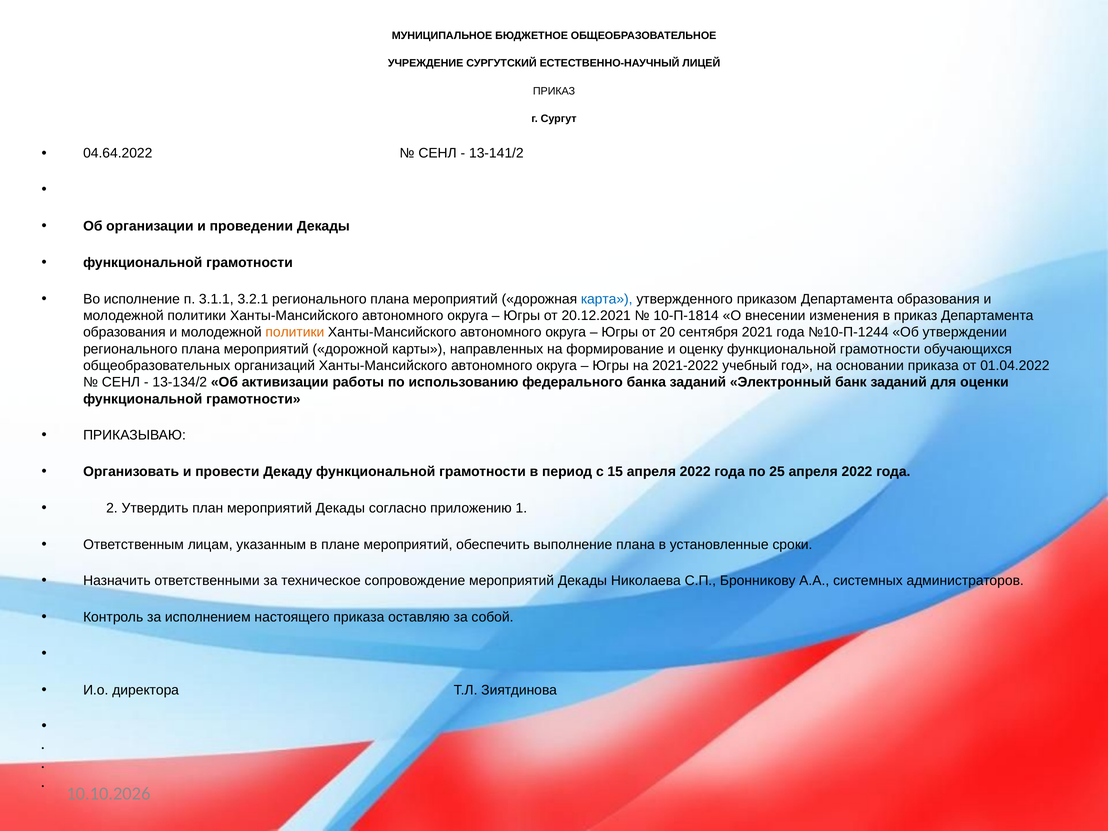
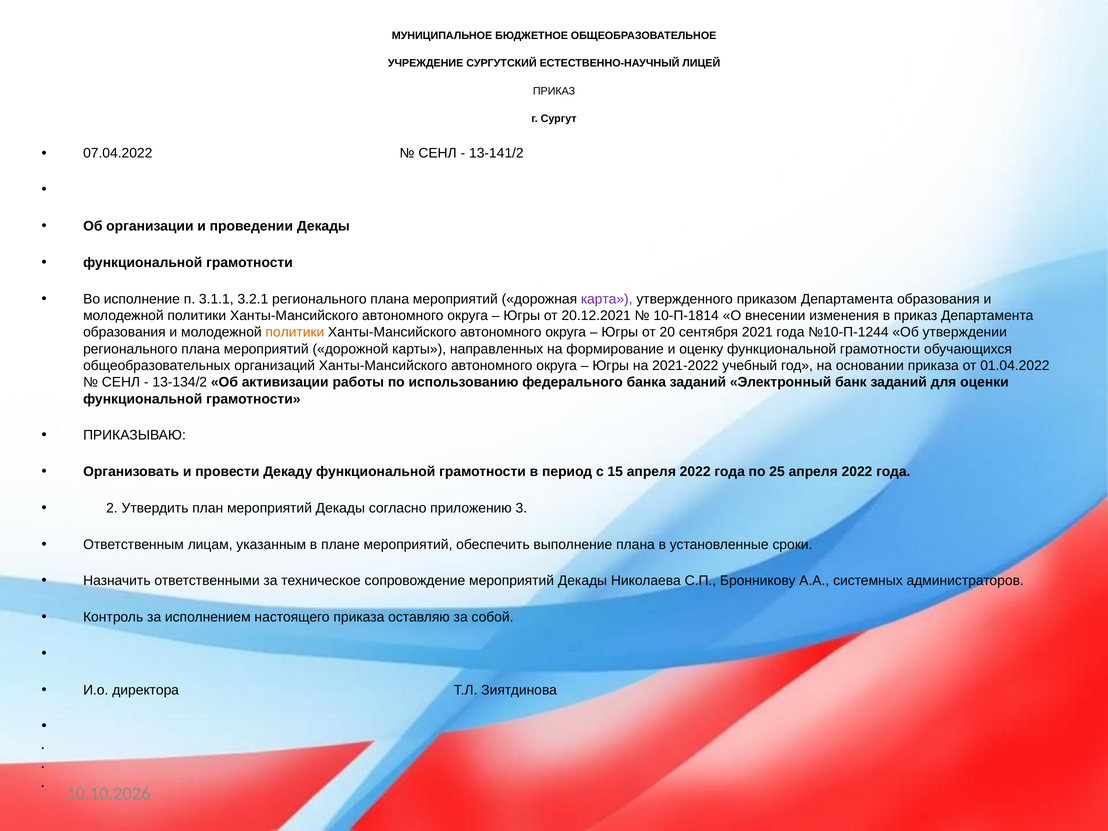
04.64.2022: 04.64.2022 -> 07.04.2022 (118, 153)
карта colour: blue -> purple (607, 299)
1: 1 -> 3 (521, 508)
